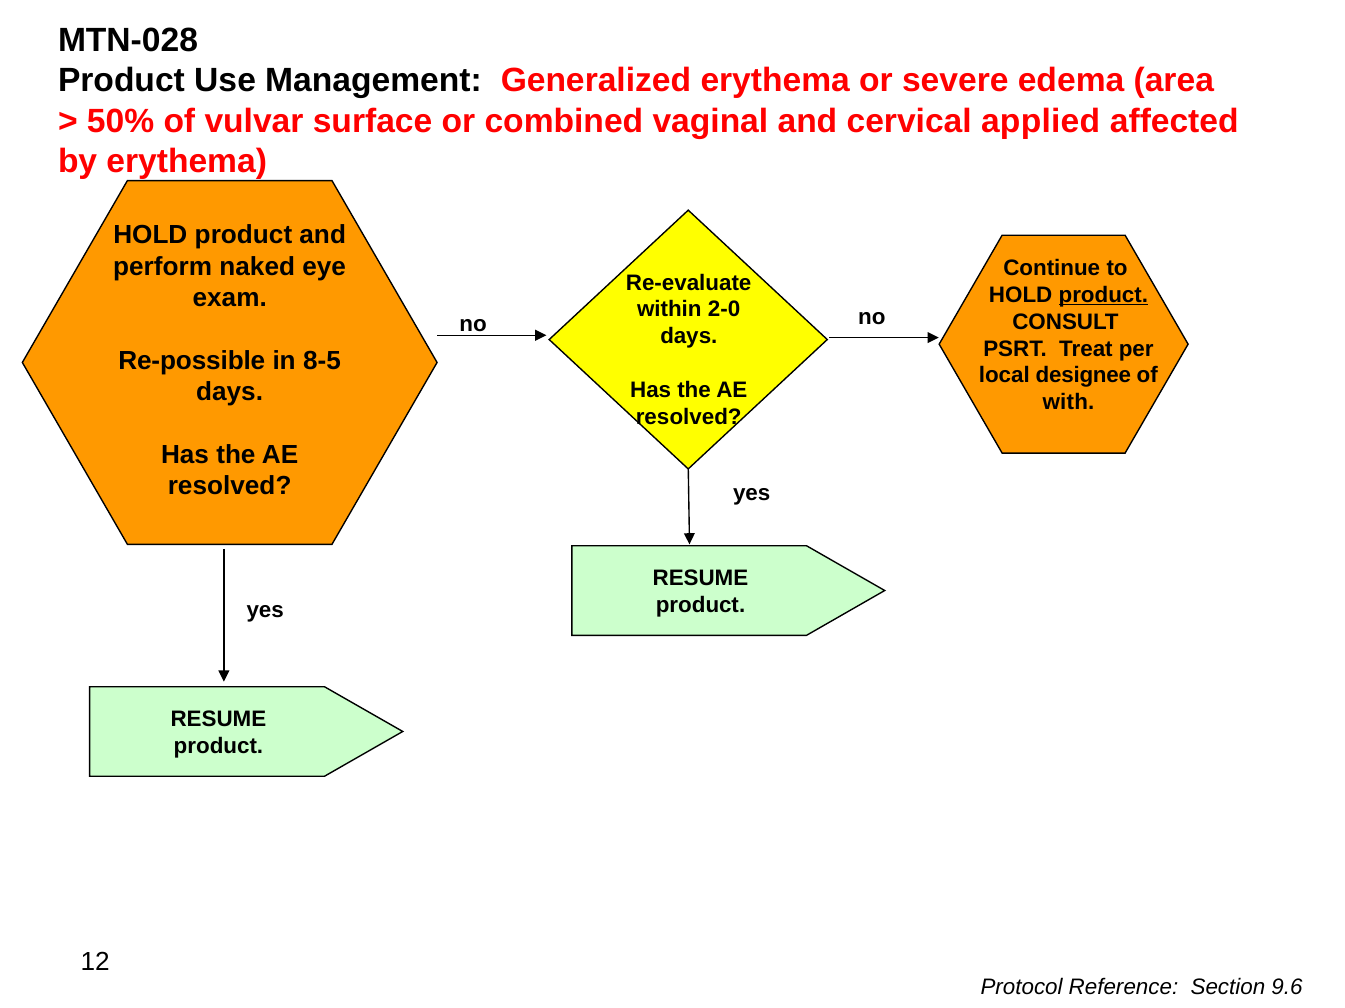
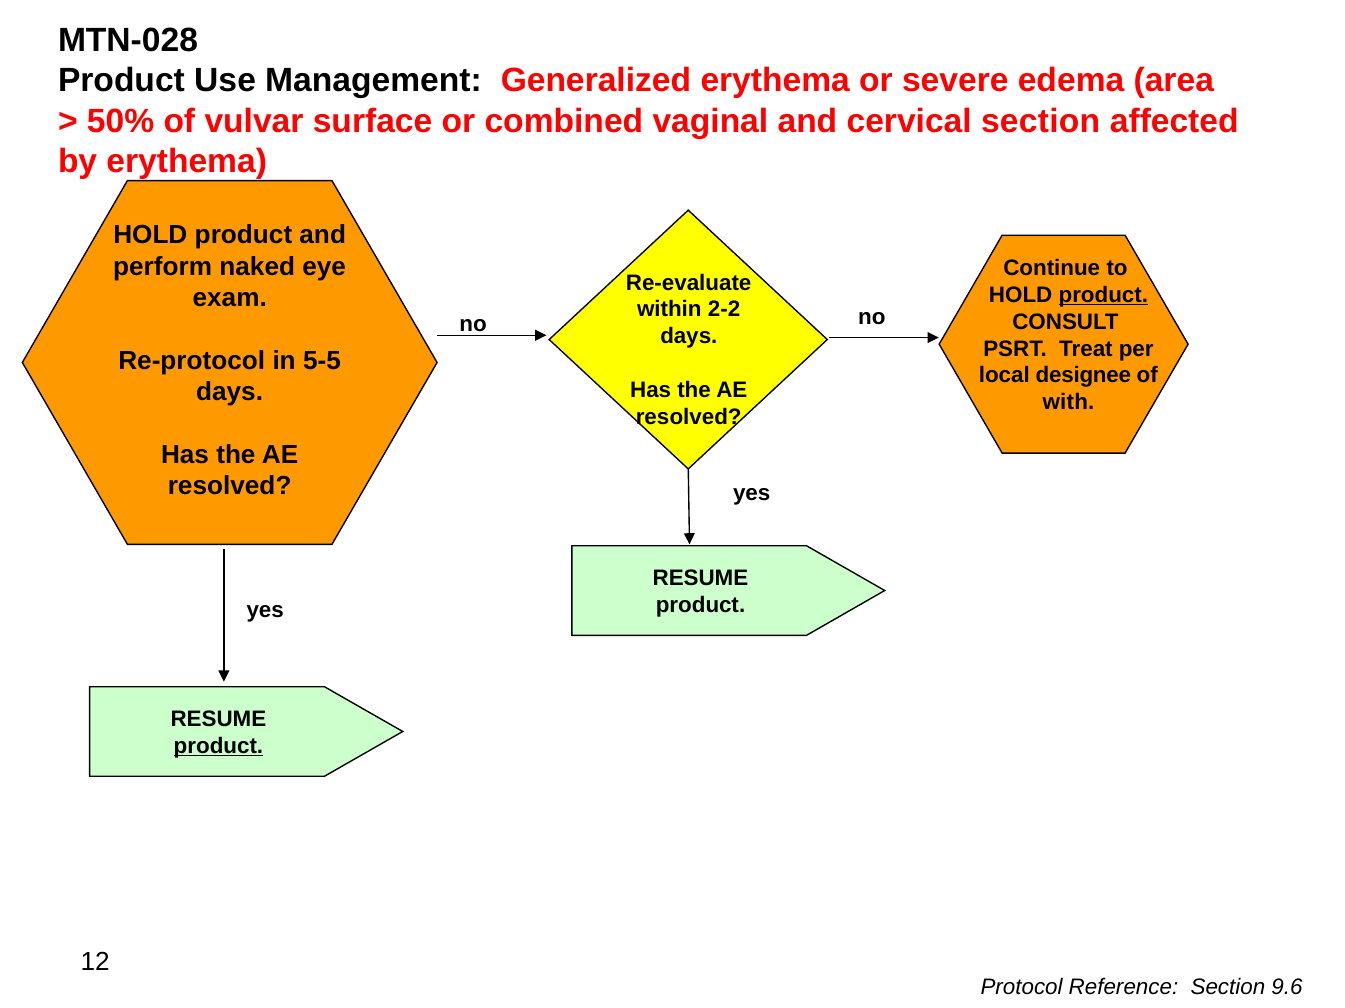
cervical applied: applied -> section (1041, 121)
2-0: 2-0 -> 2-2 (724, 310)
Re-possible: Re-possible -> Re-protocol (192, 361)
8-5: 8-5 -> 5-5 (322, 361)
product underline: none -> present (218, 747)
